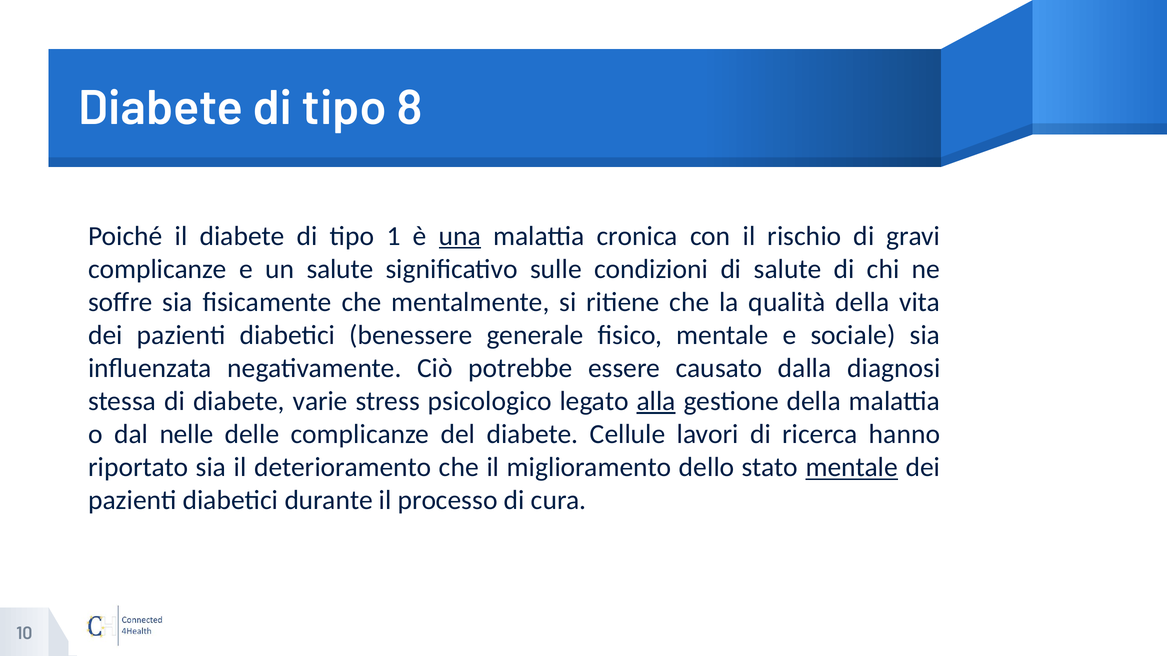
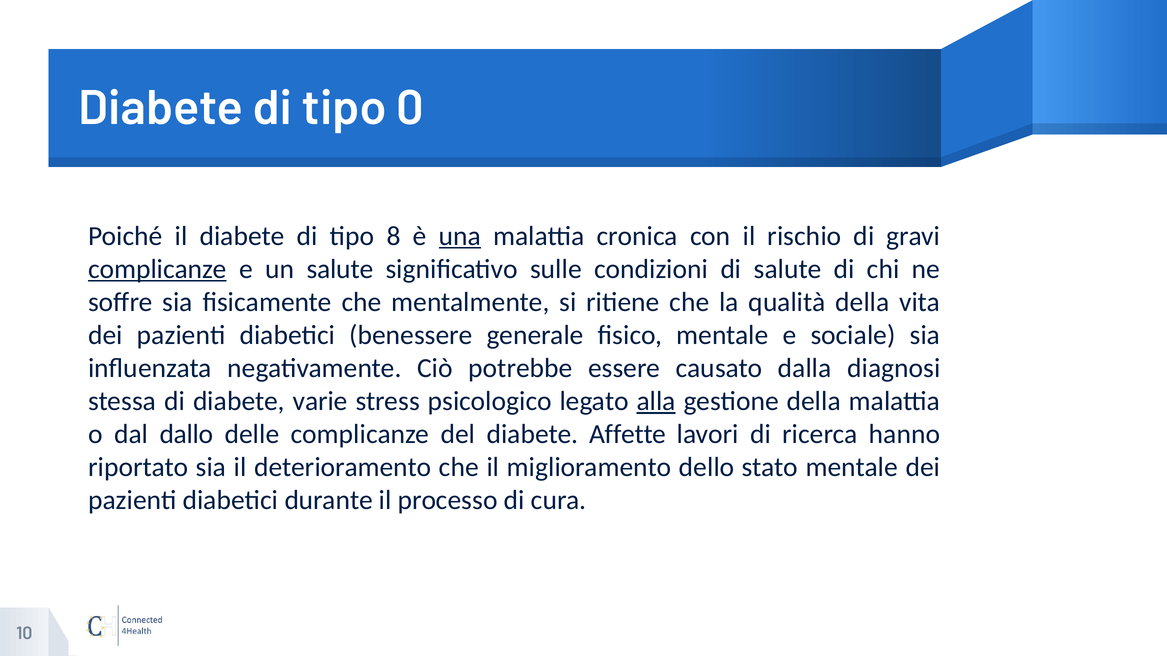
8: 8 -> 0 (410, 108)
1: 1 -> 8 (394, 236)
complicanze underline: none -> present (157, 269)
nelle: nelle -> dallo (187, 435)
Cellule: Cellule -> Affette (628, 435)
mentale underline: present -> none (852, 468)
